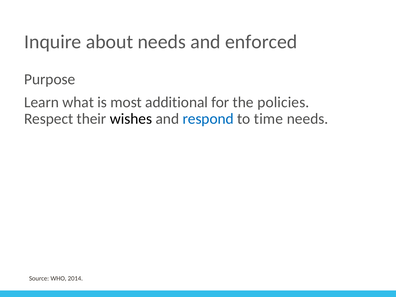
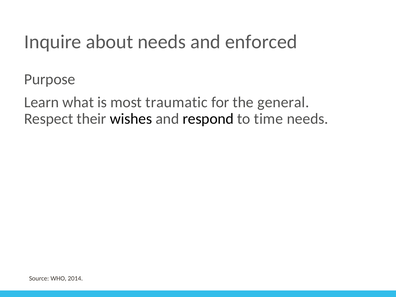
additional: additional -> traumatic (177, 102)
policies: policies -> general (283, 102)
respond colour: blue -> black (208, 119)
